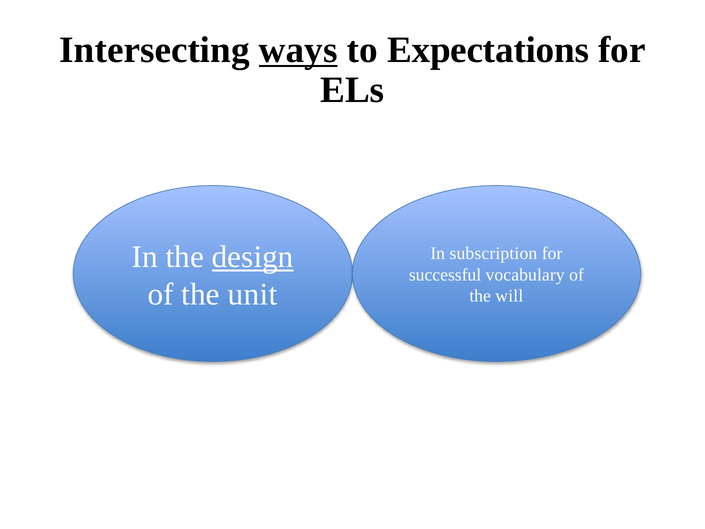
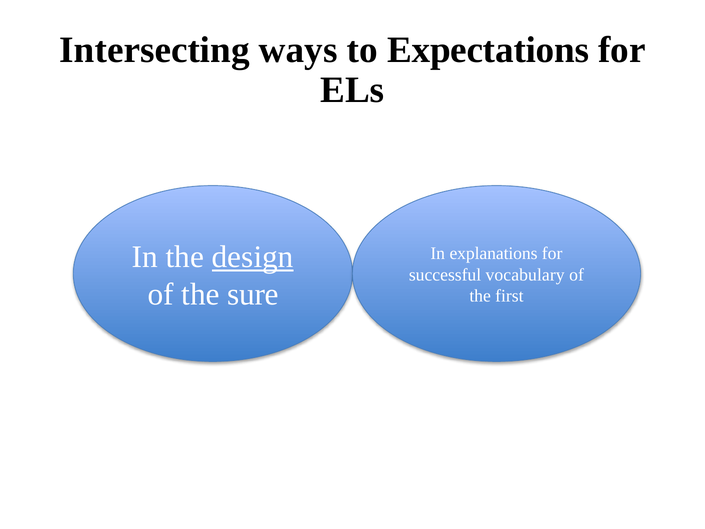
ways underline: present -> none (298, 50)
subscription: subscription -> explanations (494, 253)
unit: unit -> sure (253, 294)
will: will -> first (509, 296)
